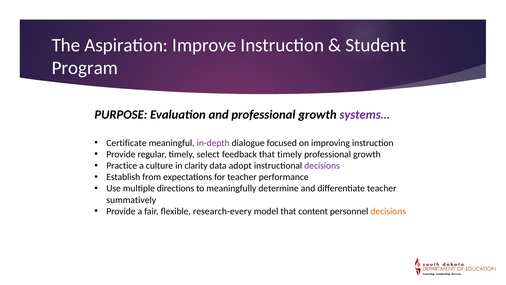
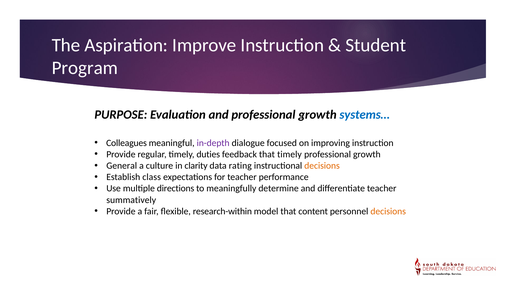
systems… colour: purple -> blue (365, 114)
Certificate: Certificate -> Colleagues (127, 143)
select: select -> duties (208, 154)
Practice: Practice -> General (122, 165)
adopt: adopt -> rating (240, 165)
decisions colour: purple -> orange (322, 165)
from: from -> class (152, 177)
research-every: research-every -> research-within (222, 211)
